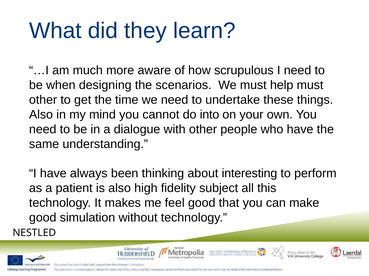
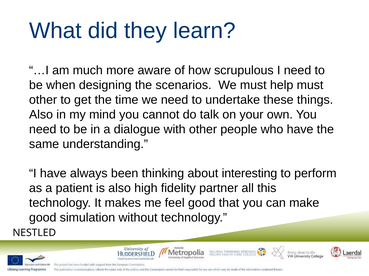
into: into -> talk (209, 115)
subject: subject -> partner (219, 189)
